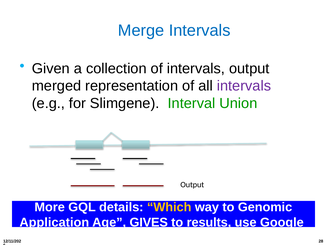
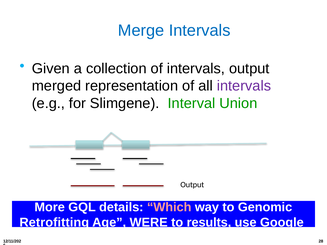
Which colour: yellow -> pink (169, 207)
Application: Application -> Retrofitting (54, 223)
GIVES: GIVES -> WERE (149, 223)
